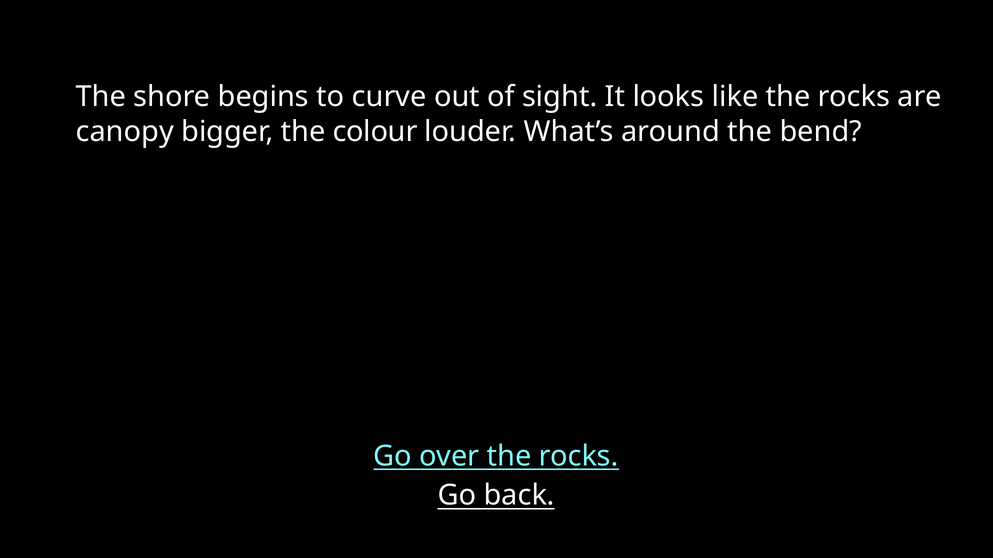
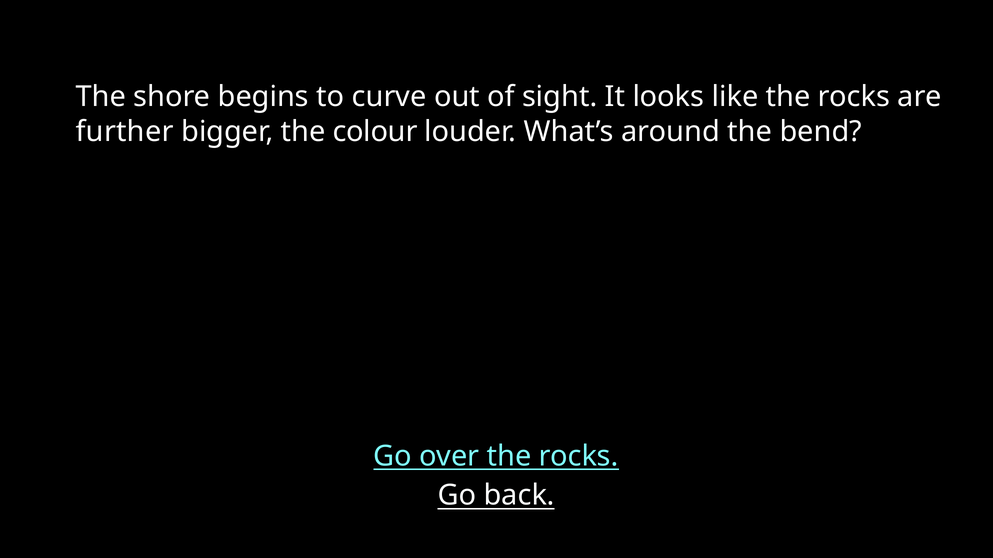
canopy: canopy -> further (125, 132)
